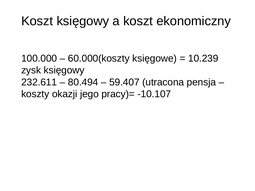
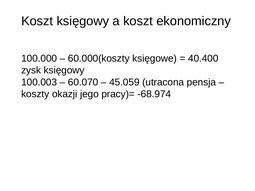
10.239: 10.239 -> 40.400 (203, 58)
232.611: 232.611 -> 100.003 (39, 82)
80.494: 80.494 -> 60.070 (83, 82)
59.407: 59.407 -> 45.059 (124, 82)
-10.107: -10.107 -> -68.974 (154, 94)
